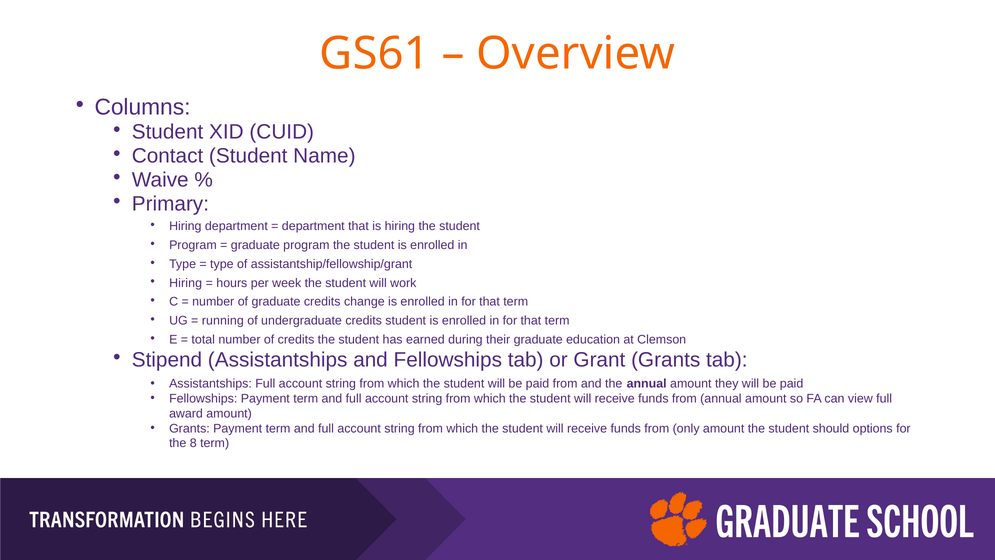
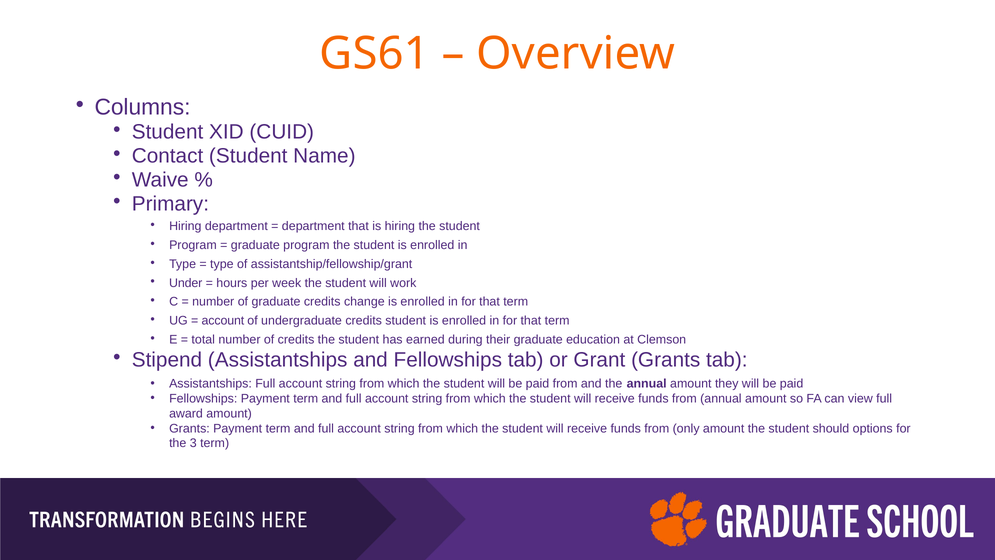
Hiring: Hiring -> Under (186, 283)
running: running -> account (223, 321)
8: 8 -> 3 (193, 443)
